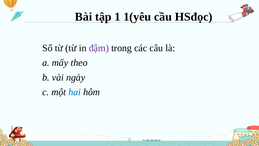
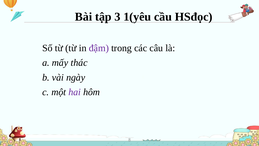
1: 1 -> 3 (117, 17)
theo: theo -> thác (79, 63)
hai colour: blue -> purple (75, 92)
